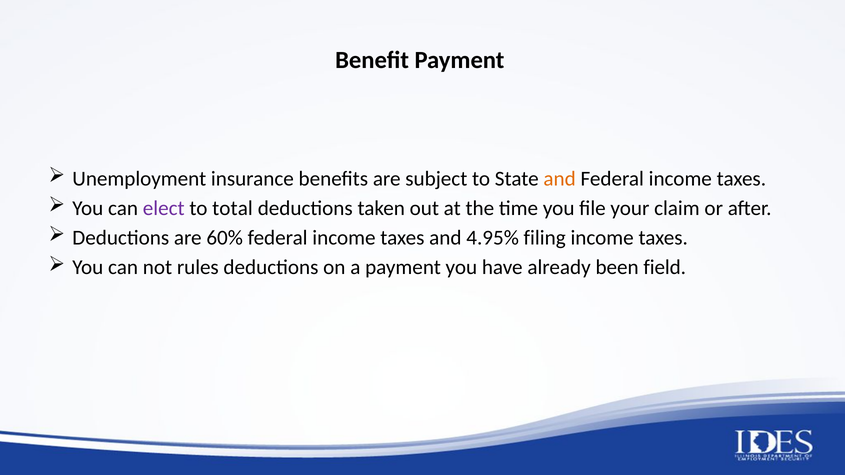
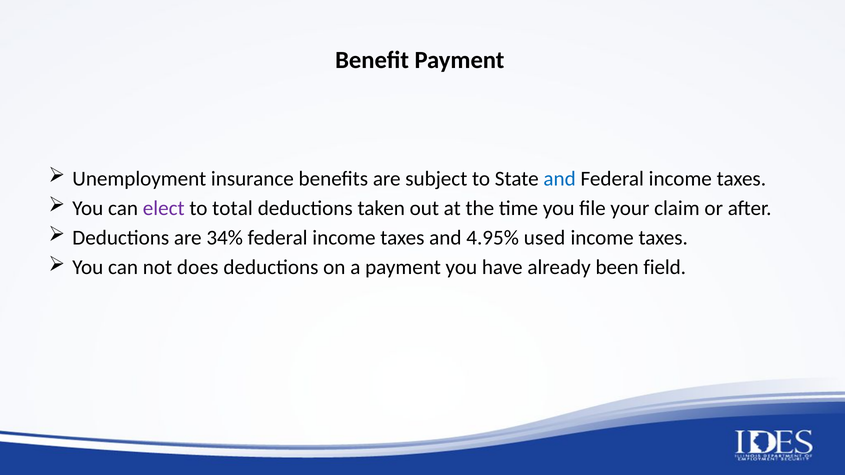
and colour: orange -> blue (560, 179)
60%: 60% -> 34% (225, 238)
filing: filing -> used (545, 238)
rules: rules -> does (198, 268)
